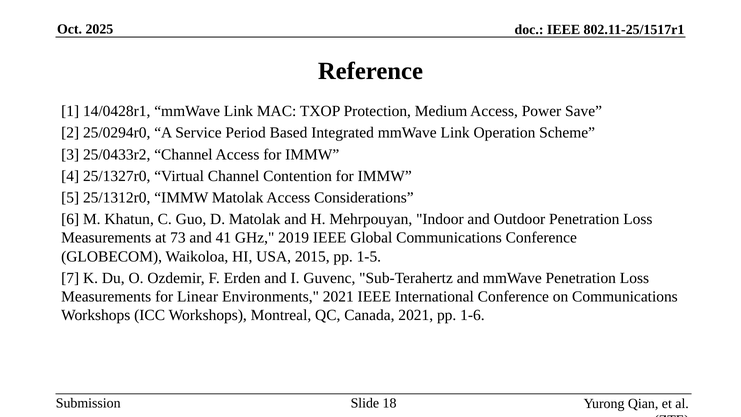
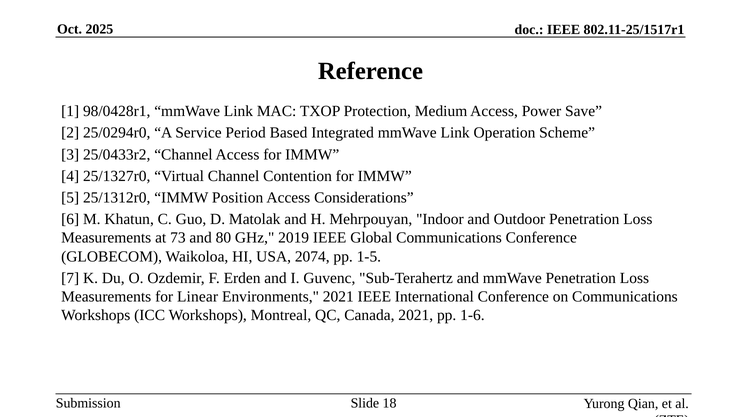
14/0428r1: 14/0428r1 -> 98/0428r1 (117, 111)
IMMW Matolak: Matolak -> Position (238, 198)
41: 41 -> 80 (223, 238)
2015: 2015 -> 2074 (312, 256)
